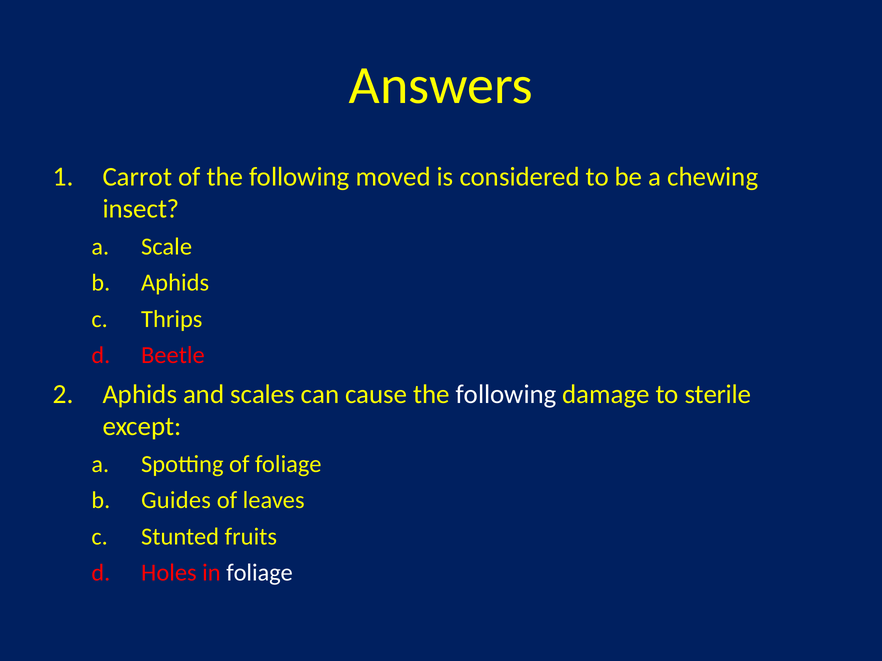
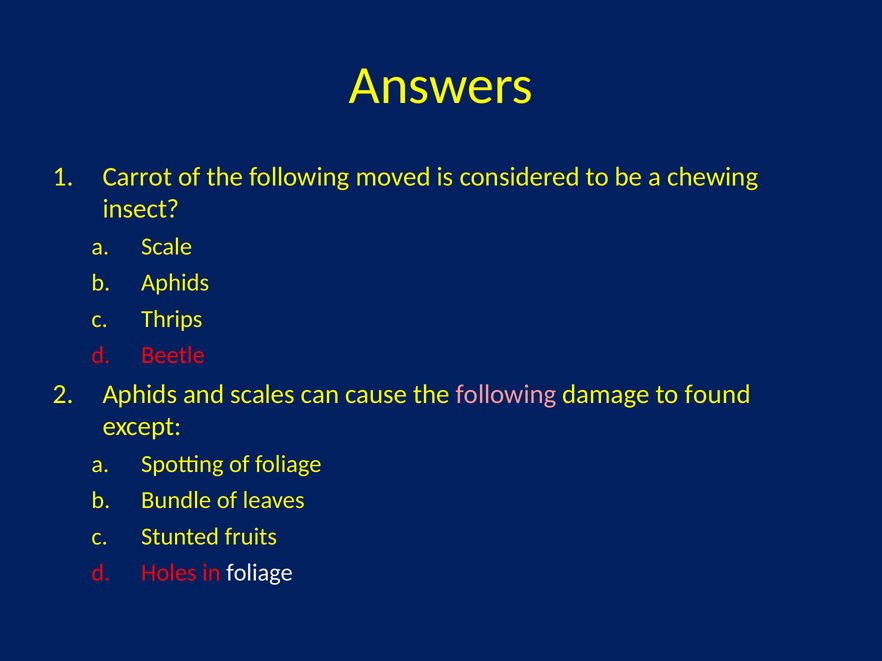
following colour: white -> pink (506, 394)
sterile: sterile -> found (718, 394)
Guides: Guides -> Bundle (176, 501)
